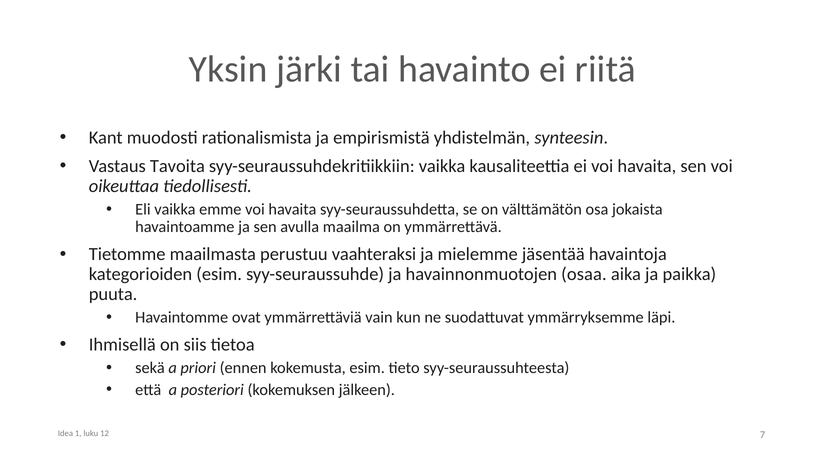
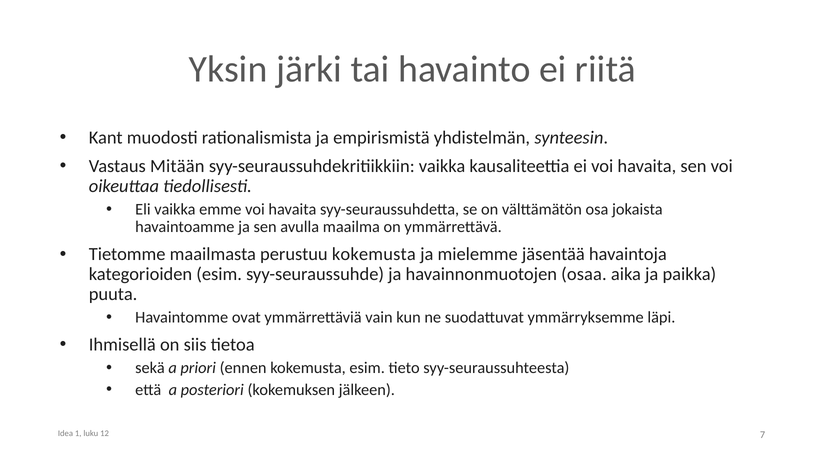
Tavoita: Tavoita -> Mitään (177, 166)
perustuu vaahteraksi: vaahteraksi -> kokemusta (374, 254)
